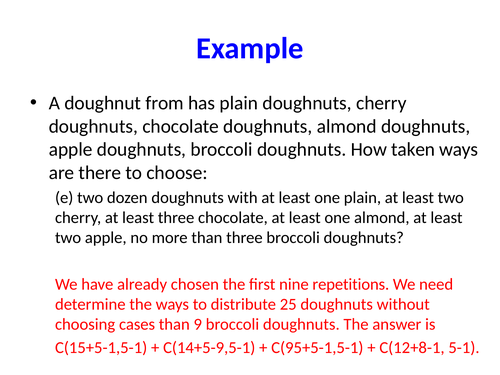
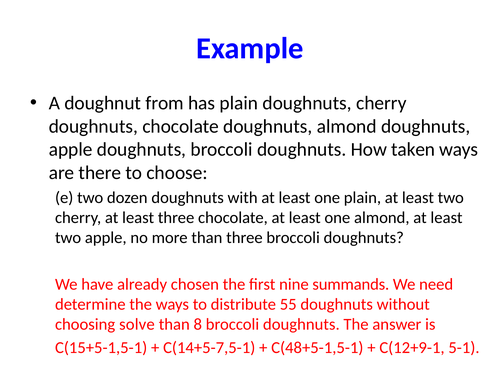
repetitions: repetitions -> summands (351, 284)
25: 25 -> 55 (288, 304)
cases: cases -> solve (137, 324)
9: 9 -> 8 (198, 324)
C(14+5-9,5-1: C(14+5-9,5-1 -> C(14+5-7,5-1 (209, 348)
C(95+5-1,5-1: C(95+5-1,5-1 -> C(48+5-1,5-1 (317, 348)
C(12+8-1: C(12+8-1 -> C(12+9-1 (412, 348)
